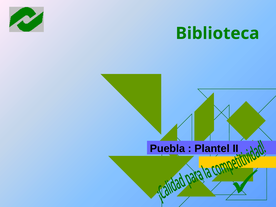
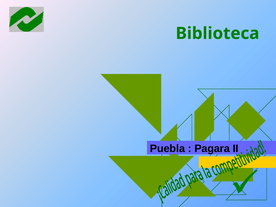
Plantel: Plantel -> Pagara (212, 149)
